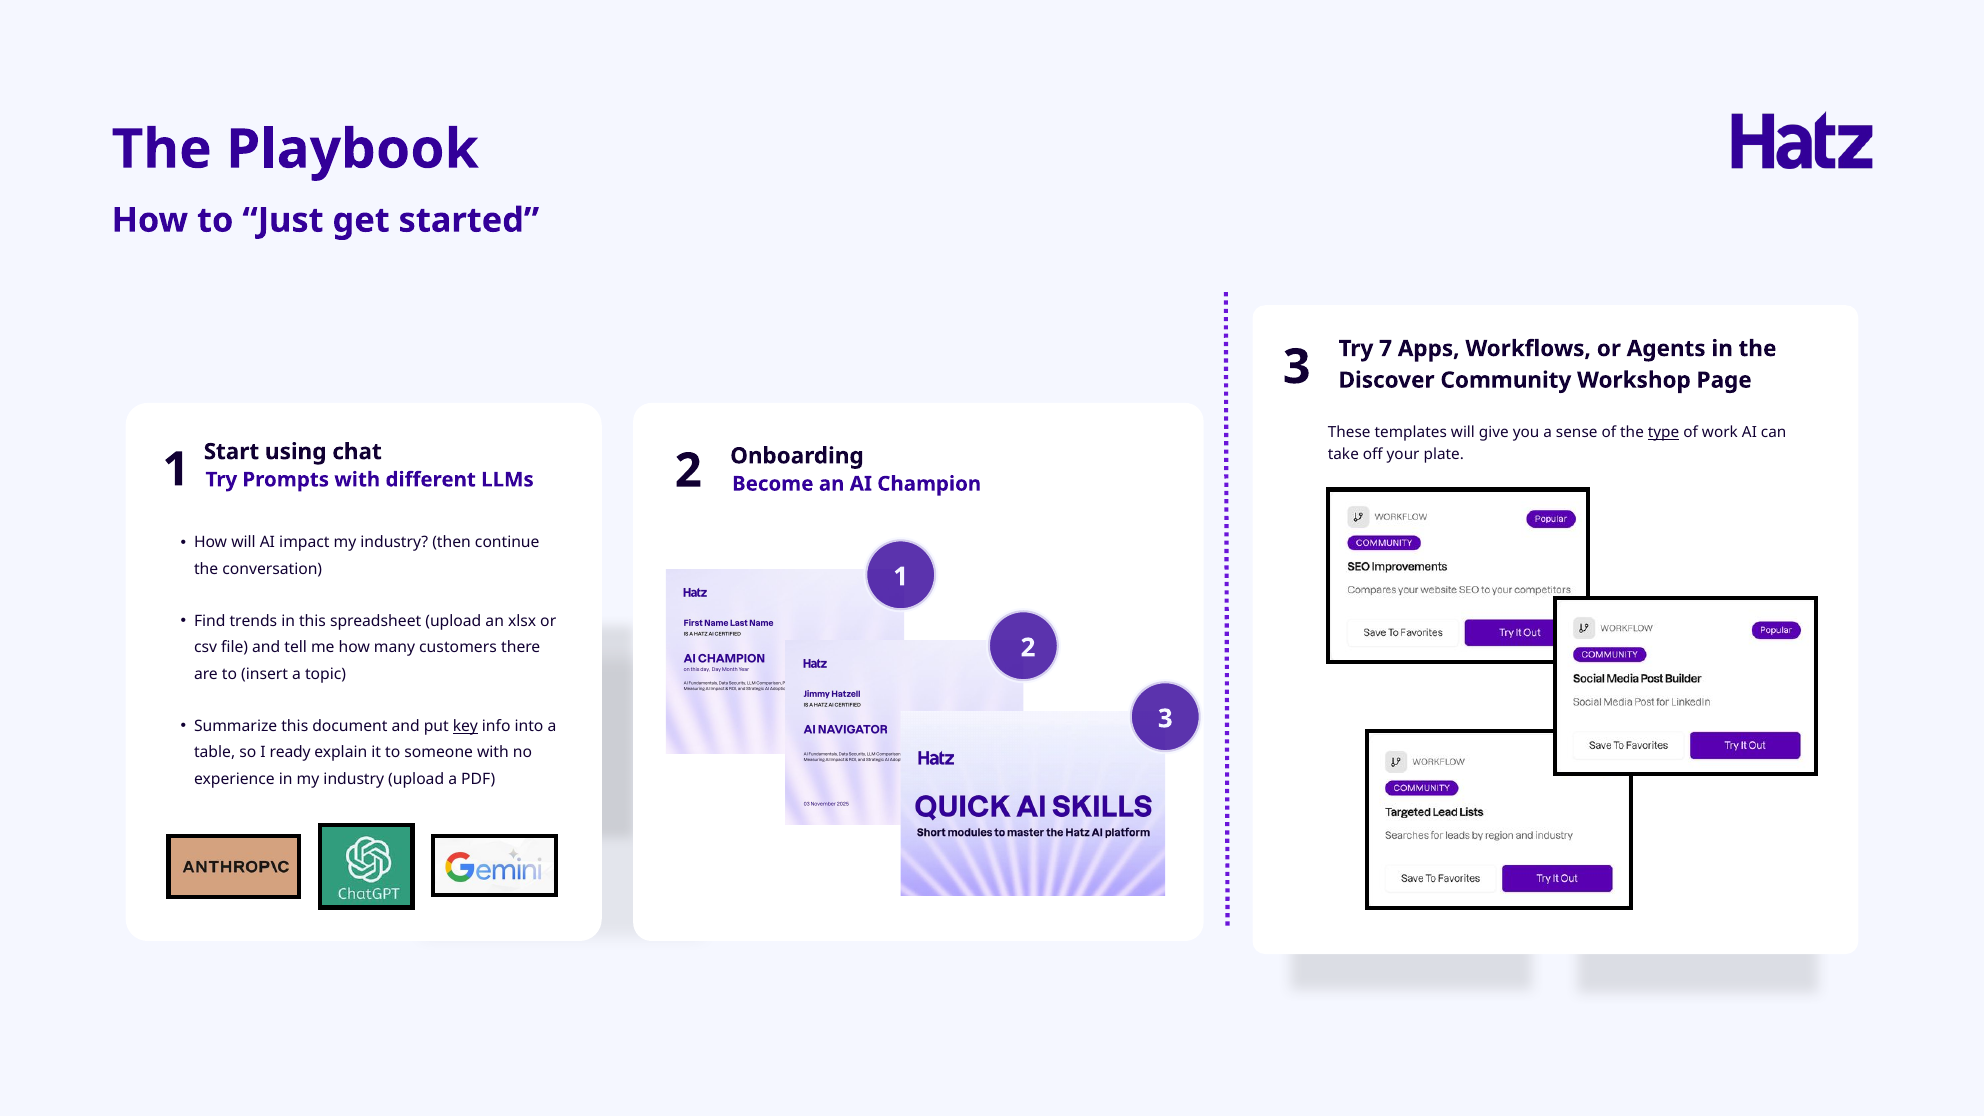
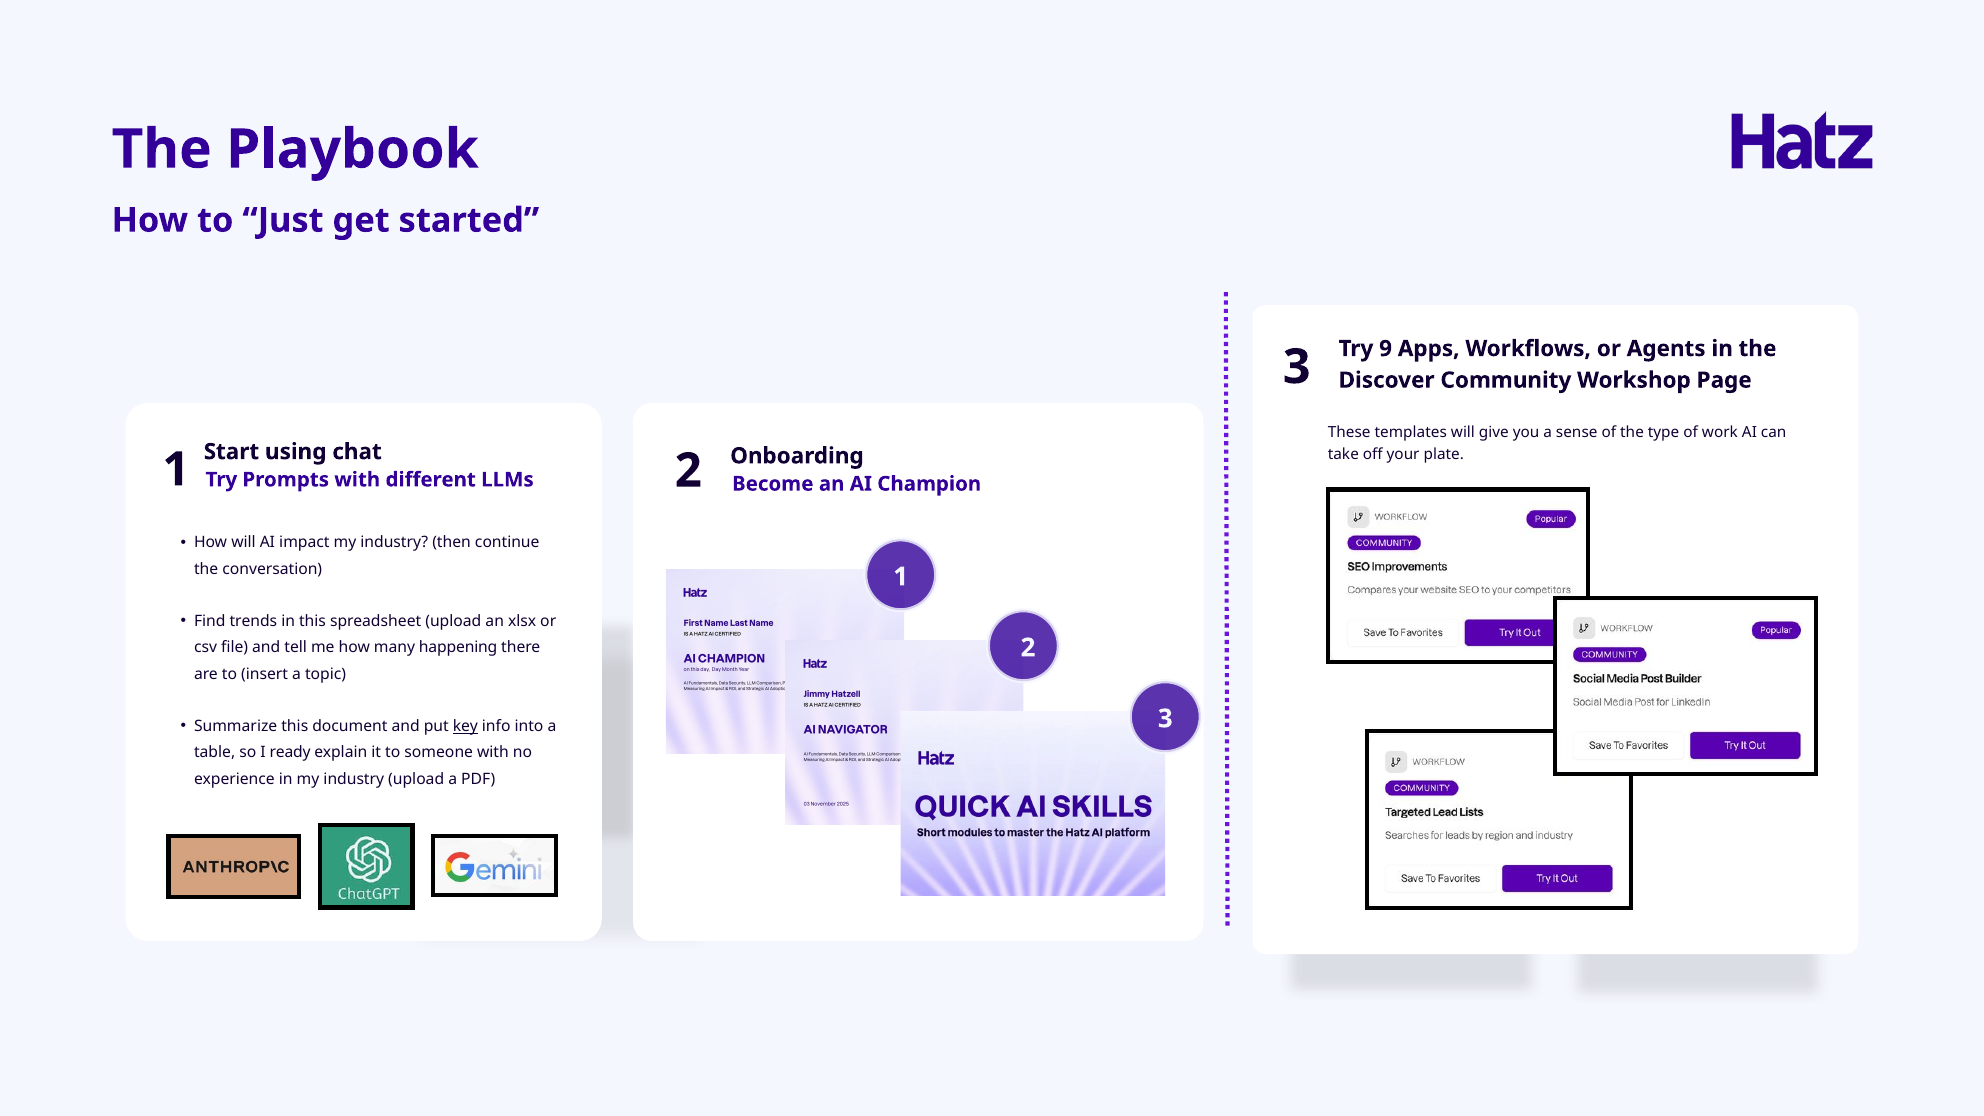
7: 7 -> 9 (1386, 349)
type underline: present -> none (1664, 433)
customers: customers -> happening (458, 648)
